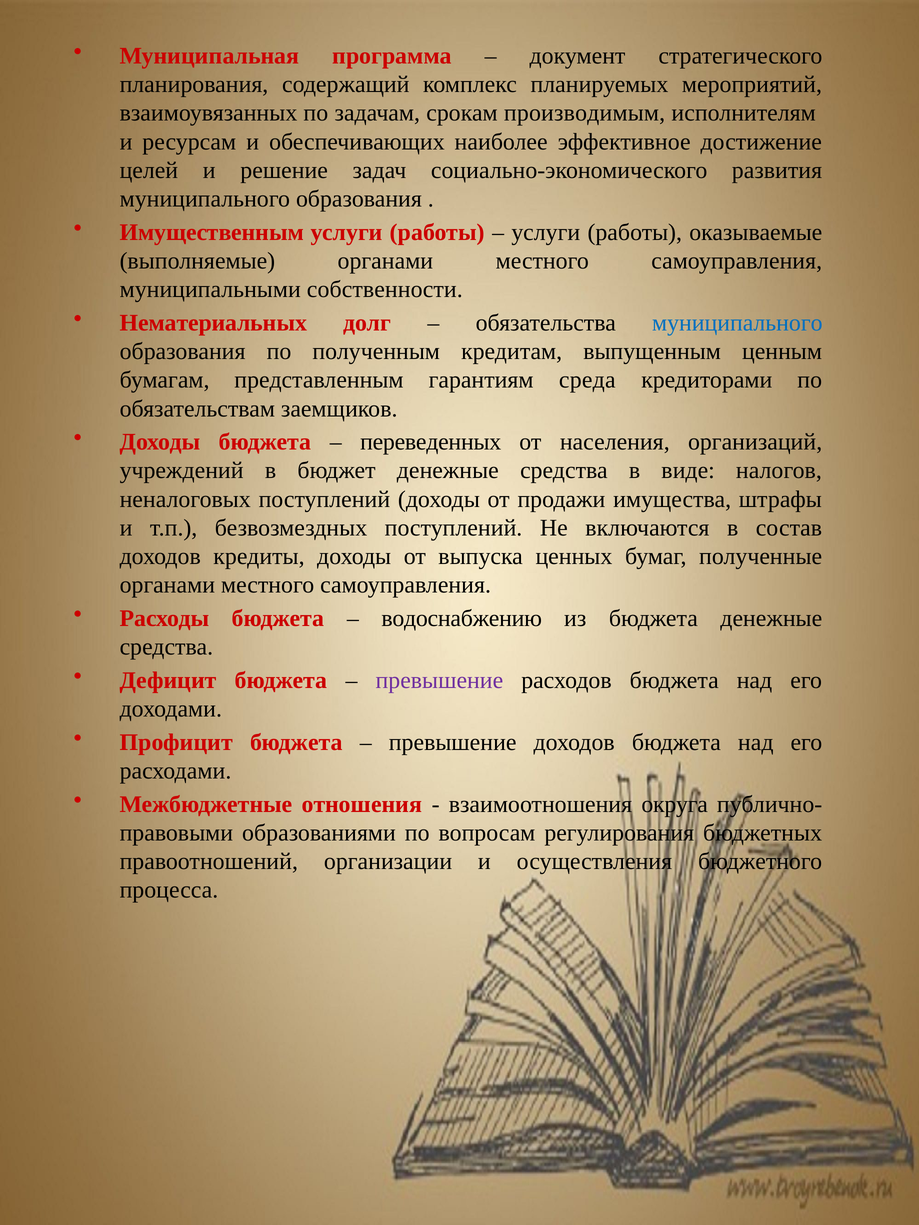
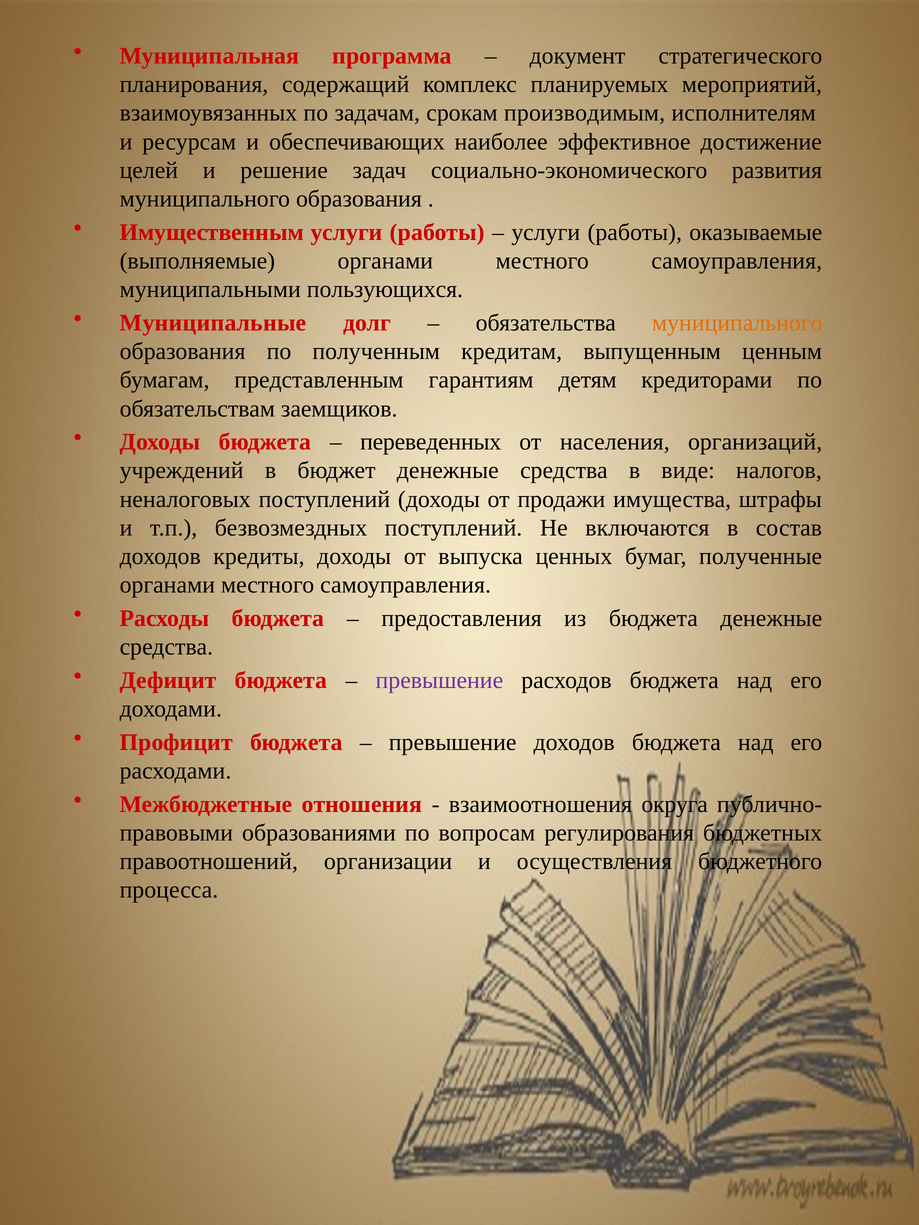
собственности: собственности -> пользующихся (385, 290)
Нематериальных: Нематериальных -> Муниципальные (213, 323)
муниципального colour: blue -> orange (737, 323)
среда: среда -> детям (588, 380)
водоснабжению: водоснабжению -> предоставления (462, 619)
